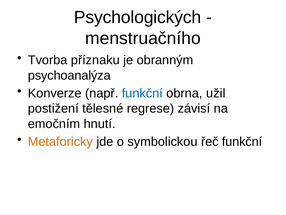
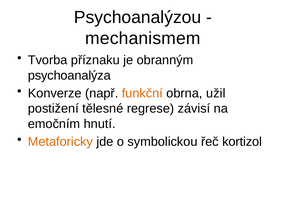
Psychologických: Psychologických -> Psychoanalýzou (138, 17)
menstruačního: menstruačního -> mechanismem (143, 38)
funkční colour: blue -> orange (142, 93)
řeč funkční: funkční -> kortizol (242, 141)
